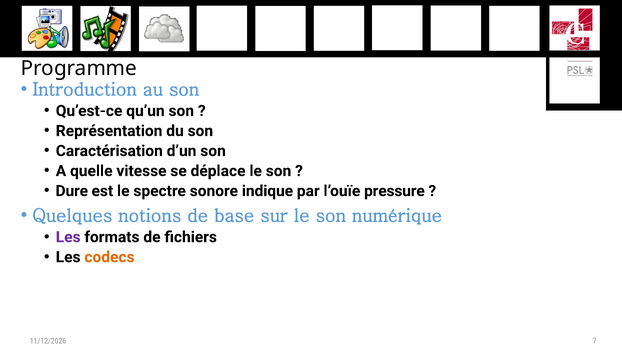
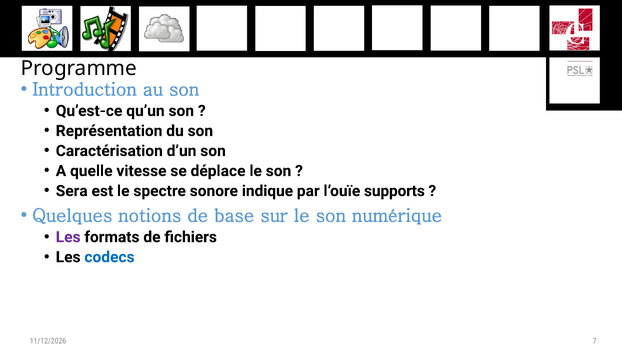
Dure: Dure -> Sera (72, 191)
pressure: pressure -> supports (394, 191)
codecs colour: orange -> blue (109, 257)
